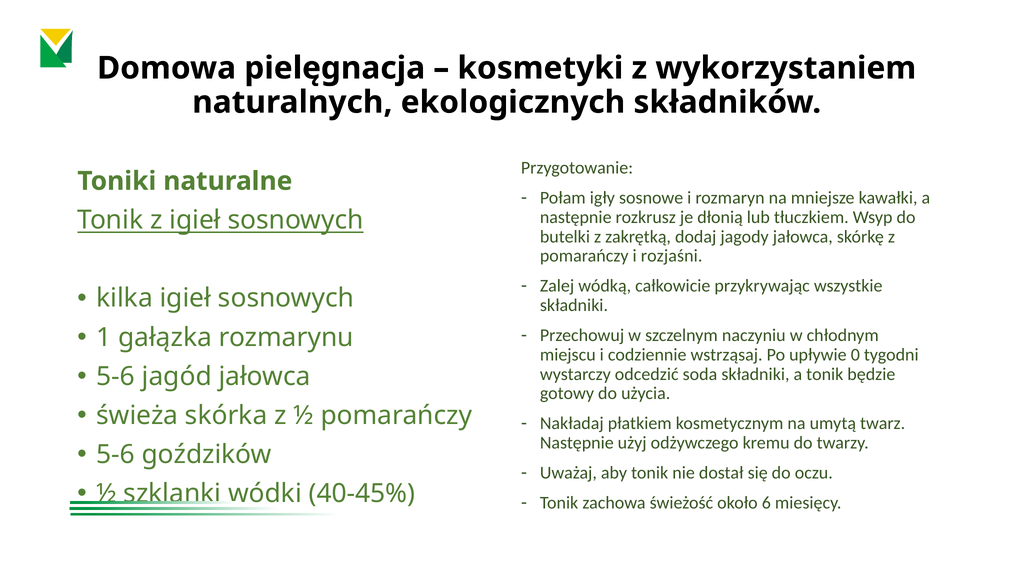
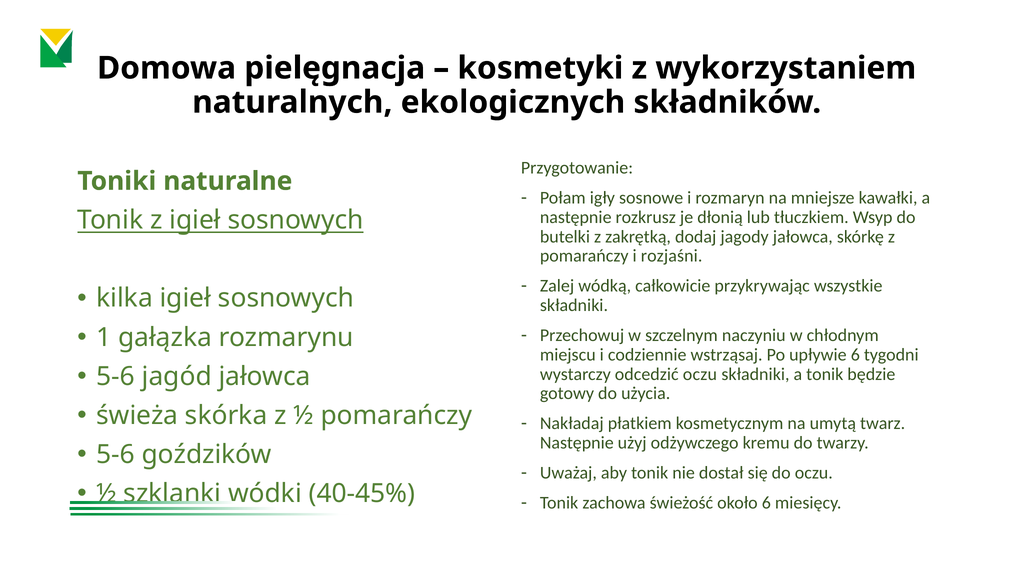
upływie 0: 0 -> 6 (855, 355)
odcedzić soda: soda -> oczu (700, 374)
